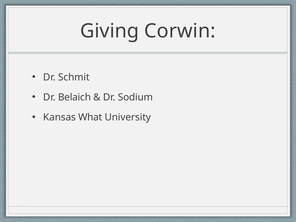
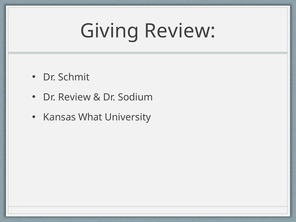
Giving Corwin: Corwin -> Review (180, 31)
Dr Belaich: Belaich -> Review (74, 97)
